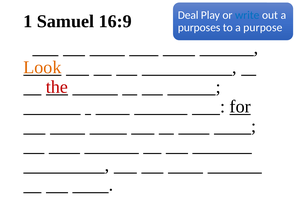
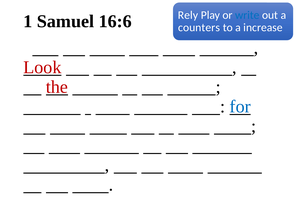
Deal: Deal -> Rely (188, 15)
16:9: 16:9 -> 16:6 (115, 21)
purposes: purposes -> counters (199, 28)
purpose: purpose -> increase (263, 28)
Look colour: orange -> red (42, 67)
for colour: black -> blue (240, 107)
